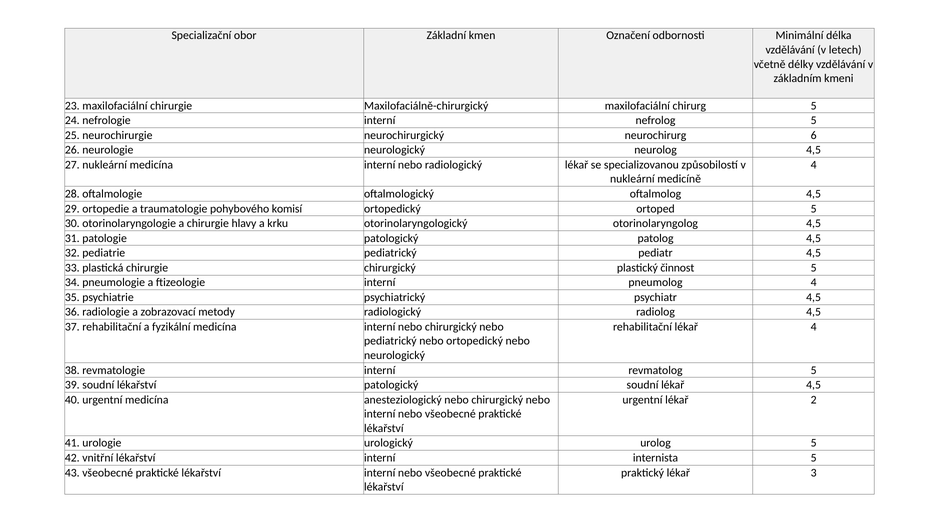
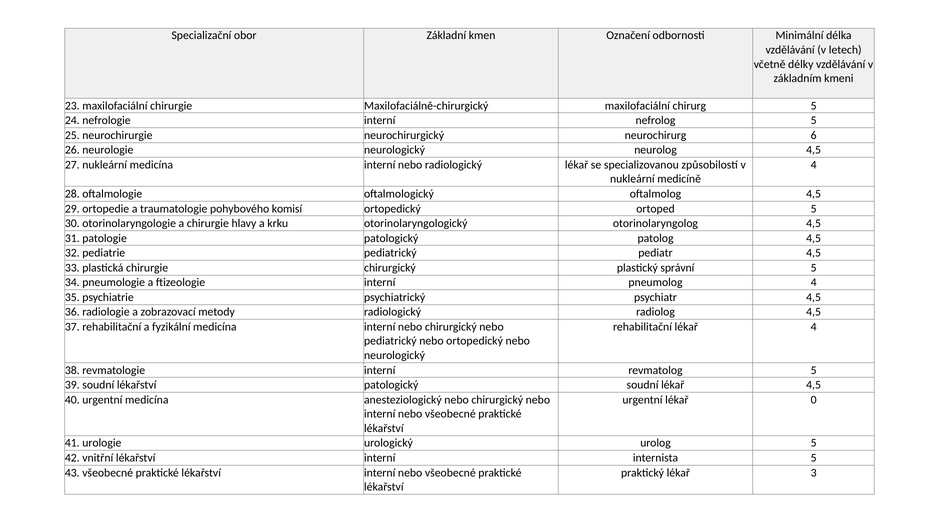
činnost: činnost -> správní (677, 268)
2: 2 -> 0 (814, 400)
